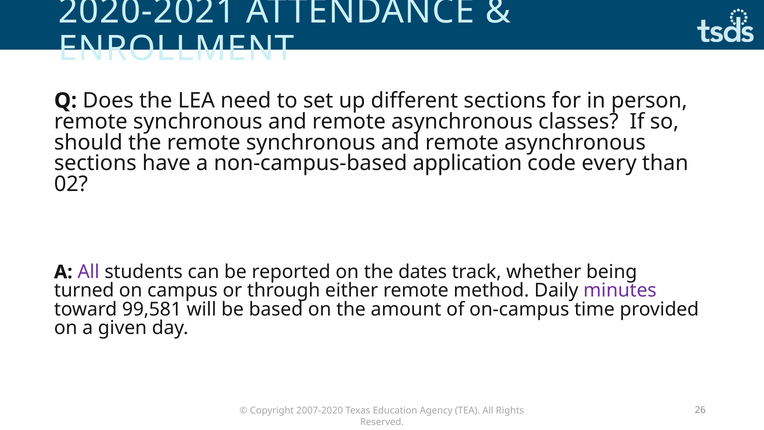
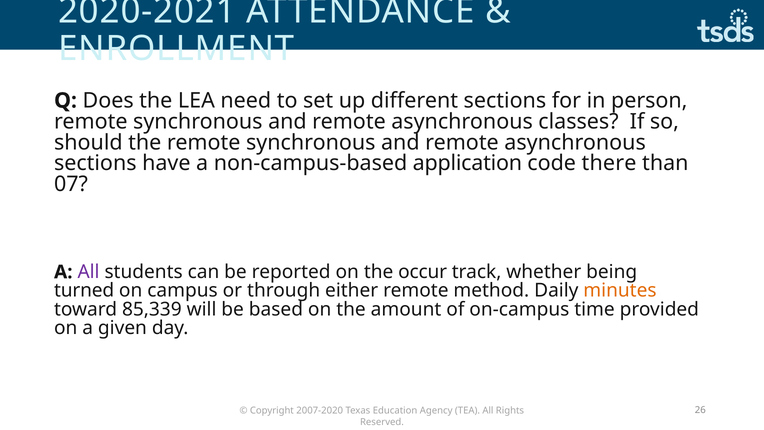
every: every -> there (609, 163)
02: 02 -> 07 (71, 184)
dates: dates -> occur (423, 272)
minutes colour: purple -> orange (620, 290)
99,581: 99,581 -> 85,339 (152, 309)
